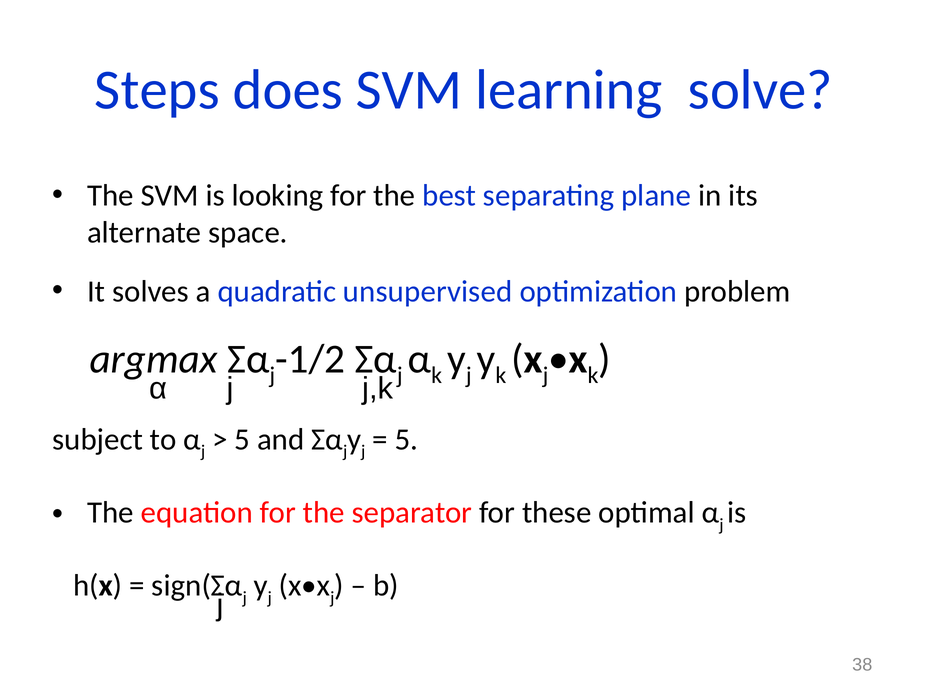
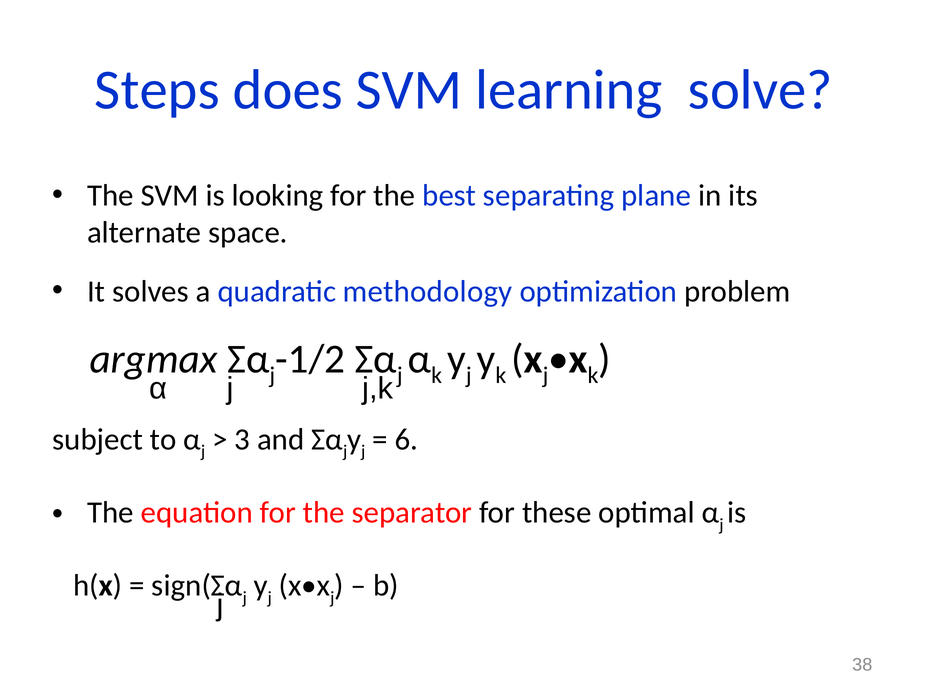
unsupervised: unsupervised -> methodology (428, 291)
5: 5 -> 3 (242, 439)
5: 5 -> 6 (406, 439)
